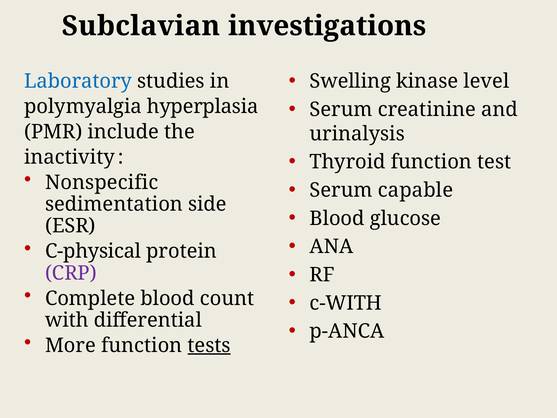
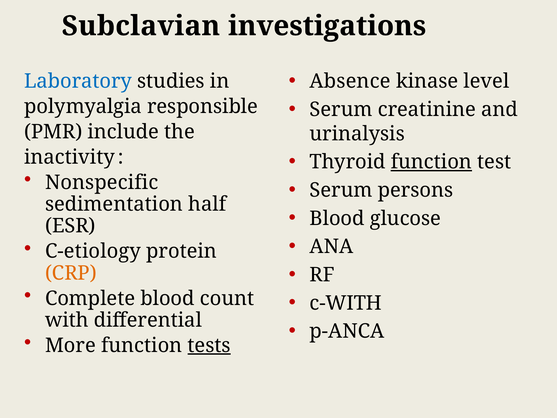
Swelling: Swelling -> Absence (350, 81)
hyperplasia: hyperplasia -> responsible (203, 107)
function underline: none -> present (431, 162)
capable: capable -> persons (416, 190)
side: side -> half (207, 204)
C-physical: C-physical -> C-etiology (93, 251)
CRP colour: purple -> orange (71, 273)
